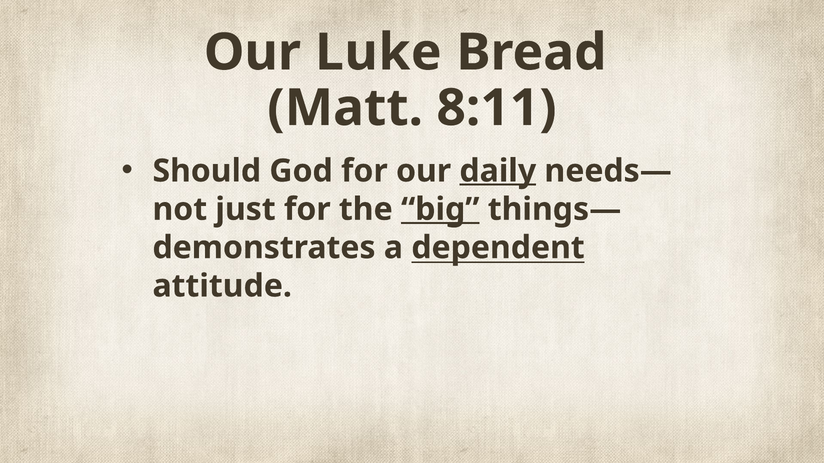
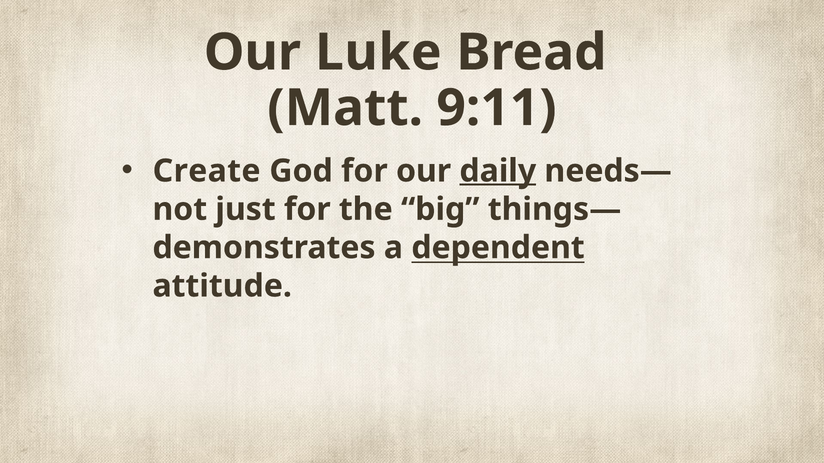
8:11: 8:11 -> 9:11 (497, 108)
Should: Should -> Create (207, 171)
big underline: present -> none (440, 210)
